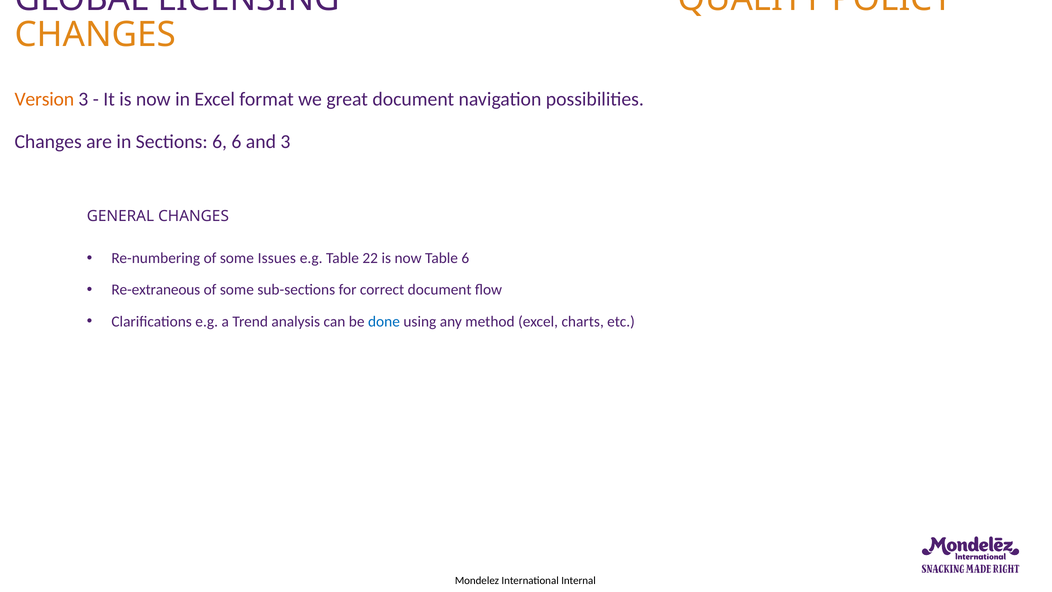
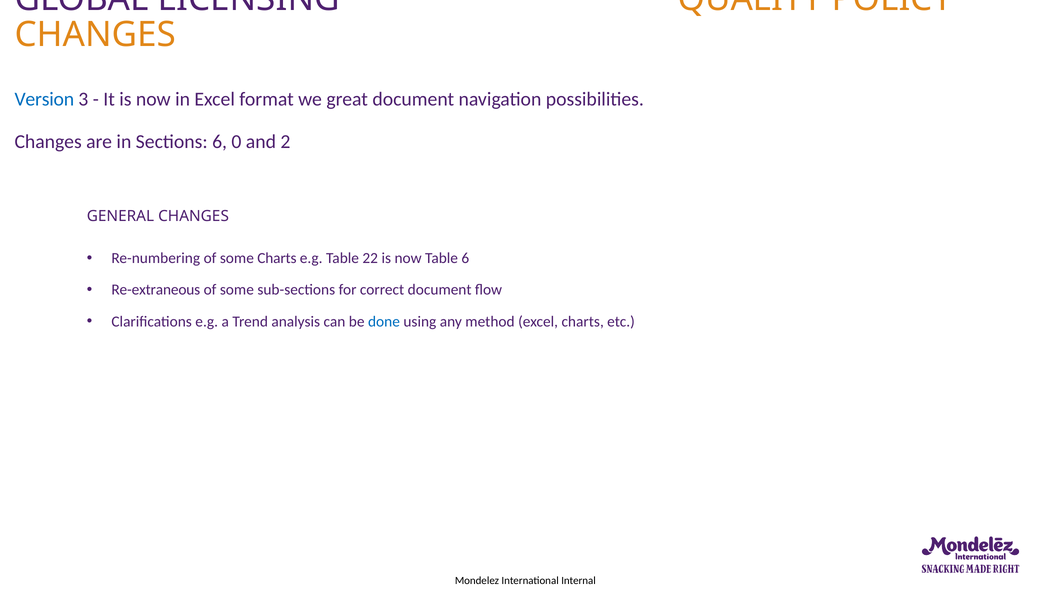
Version colour: orange -> blue (44, 99)
6 6: 6 -> 0 (236, 142)
and 3: 3 -> 2 (285, 142)
some Issues: Issues -> Charts (277, 258)
